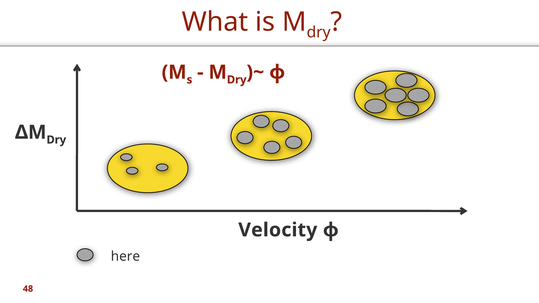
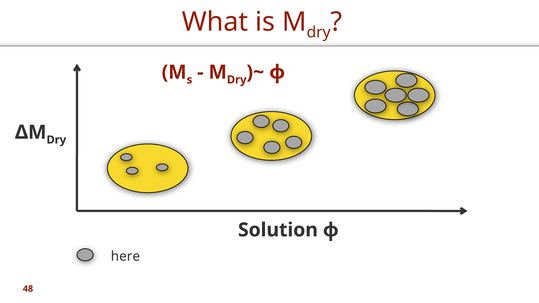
Velocity: Velocity -> Solution (278, 230)
